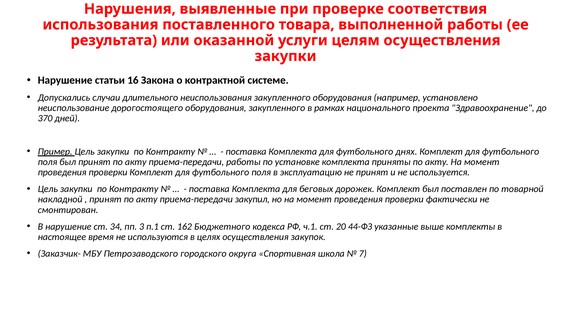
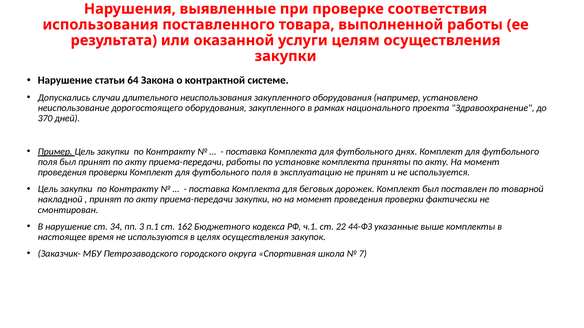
16: 16 -> 64 (133, 80)
приема-передачи закупил: закупил -> закупки (252, 200)
20: 20 -> 22 (341, 227)
